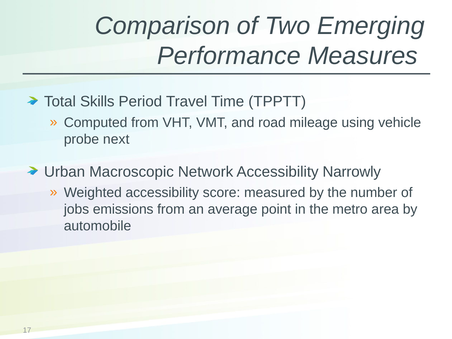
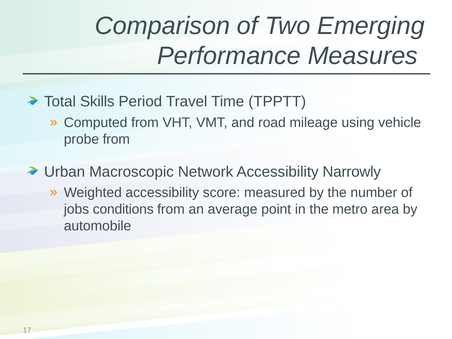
probe next: next -> from (116, 139)
emissions: emissions -> conditions (123, 209)
